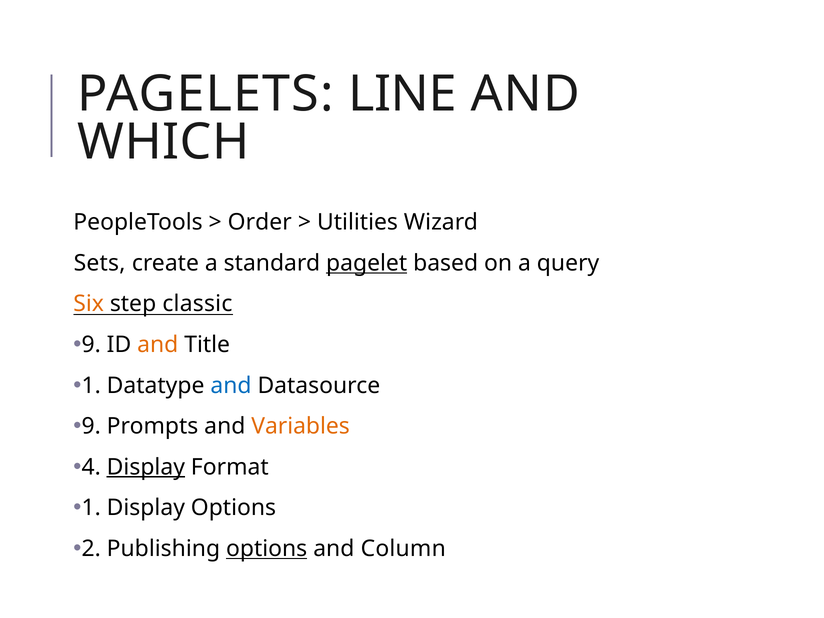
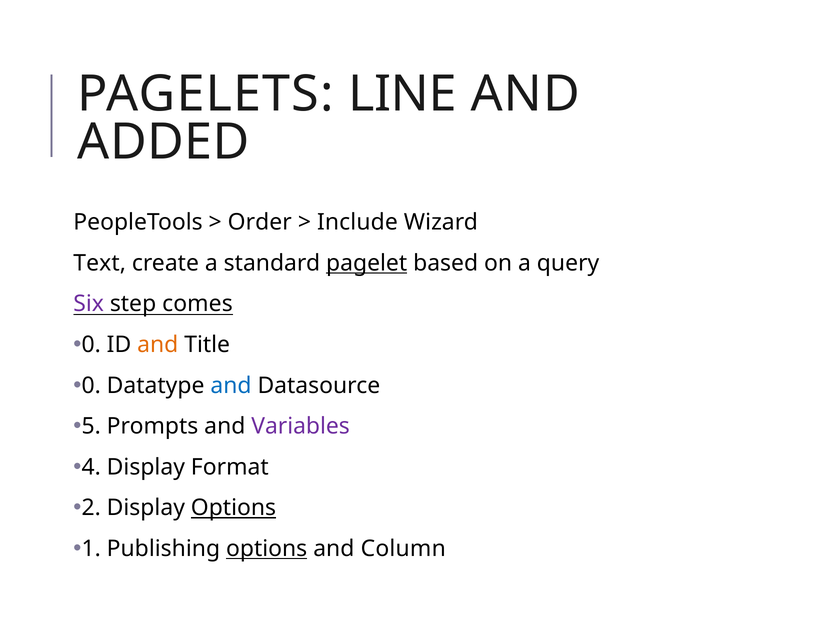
WHICH: WHICH -> ADDED (163, 142)
Utilities: Utilities -> Include (357, 222)
Sets: Sets -> Text (100, 263)
Six colour: orange -> purple (89, 304)
classic: classic -> comes (197, 304)
9: 9 -> 0 (91, 345)
1: 1 -> 0 (91, 385)
9: 9 -> 5 (91, 426)
Variables colour: orange -> purple (301, 426)
Display underline: present -> none (146, 467)
1: 1 -> 2 (91, 508)
Options underline: none -> present (233, 508)
2: 2 -> 1 (91, 549)
